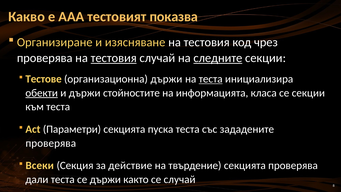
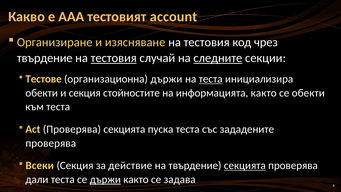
показва: показва -> account (174, 17)
проверява: проверява -> твърдение (45, 58)
обекти underline: present -> none (42, 93)
и държи: държи -> секция (85, 93)
информацията класа: класа -> както (264, 93)
се секции: секции -> обекти (308, 93)
Act Параметри: Параметри -> Проверява (72, 129)
секцията underline: none -> present (245, 165)
държи underline: none -> present (105, 179)
се случай: случай -> задава (180, 179)
